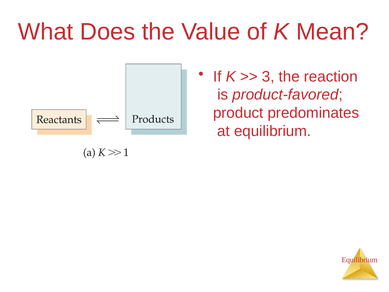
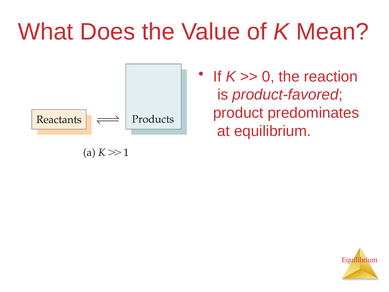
3: 3 -> 0 (268, 76)
